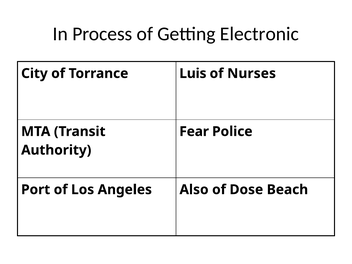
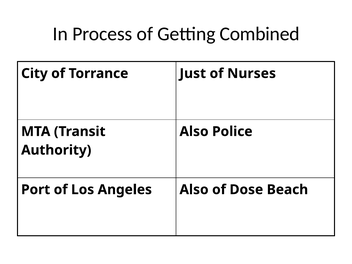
Electronic: Electronic -> Combined (260, 34)
Luis: Luis -> Just (193, 73)
Fear: Fear -> Also (194, 132)
